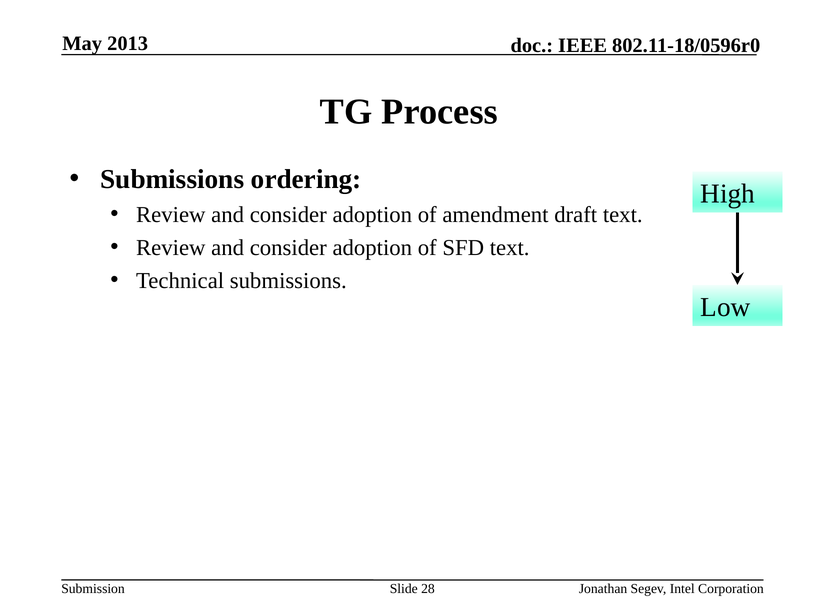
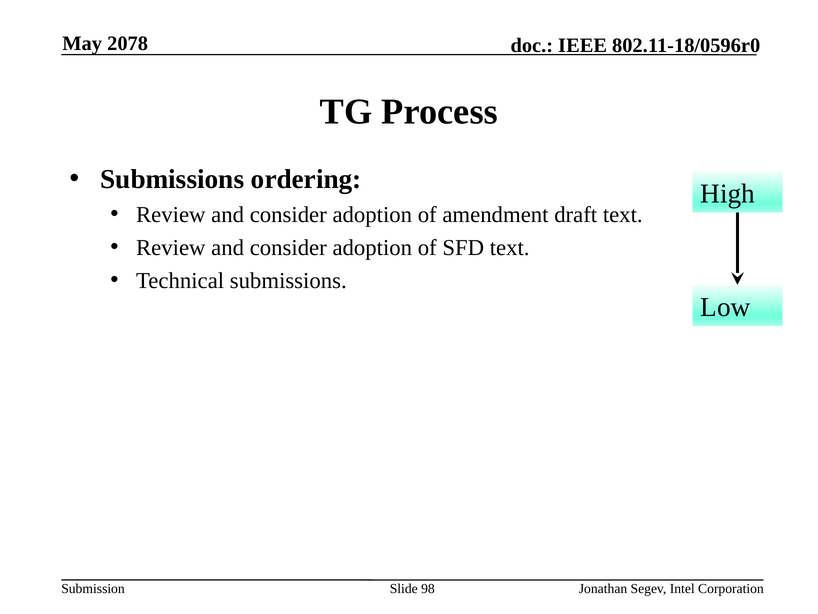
2013: 2013 -> 2078 (128, 43)
28: 28 -> 98 (428, 588)
